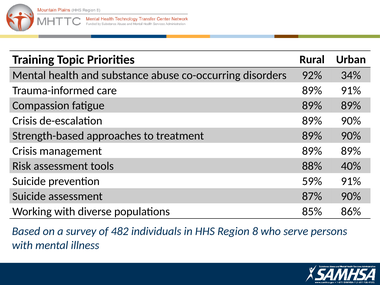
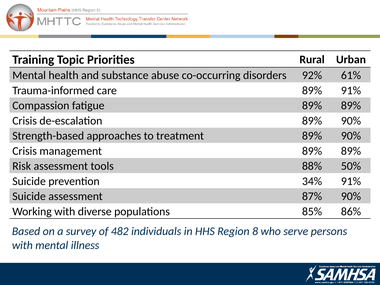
34%: 34% -> 61% (351, 75)
40%: 40% -> 50% (351, 166)
59%: 59% -> 34% (312, 181)
